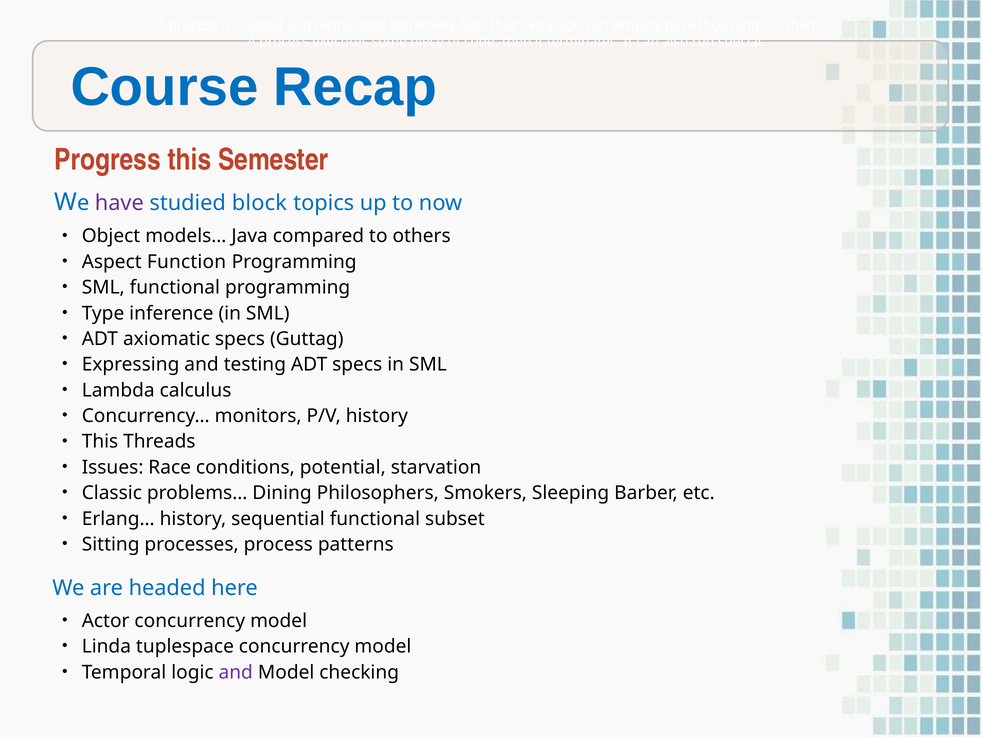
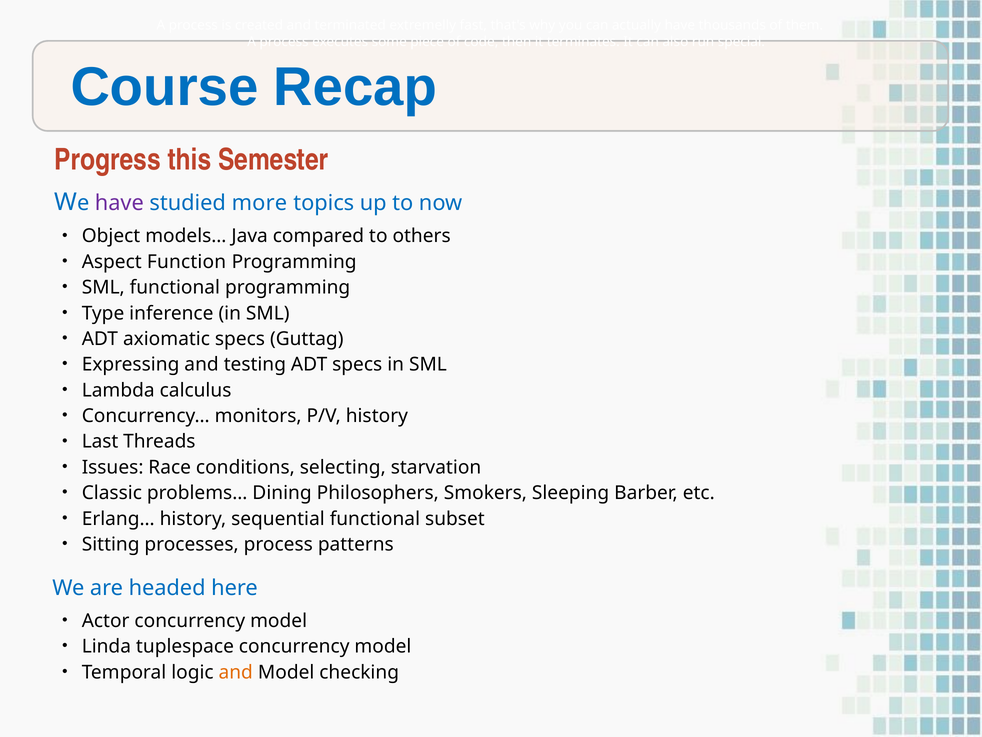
block: block -> more (259, 203)
This: This -> Last (100, 441)
potential: potential -> selecting (343, 467)
and colour: purple -> orange (236, 672)
